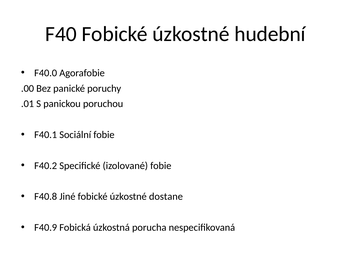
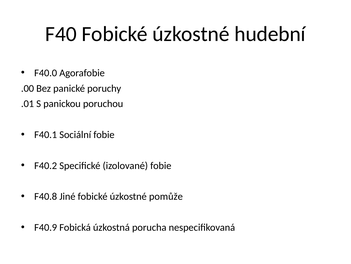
dostane: dostane -> pomůže (166, 196)
